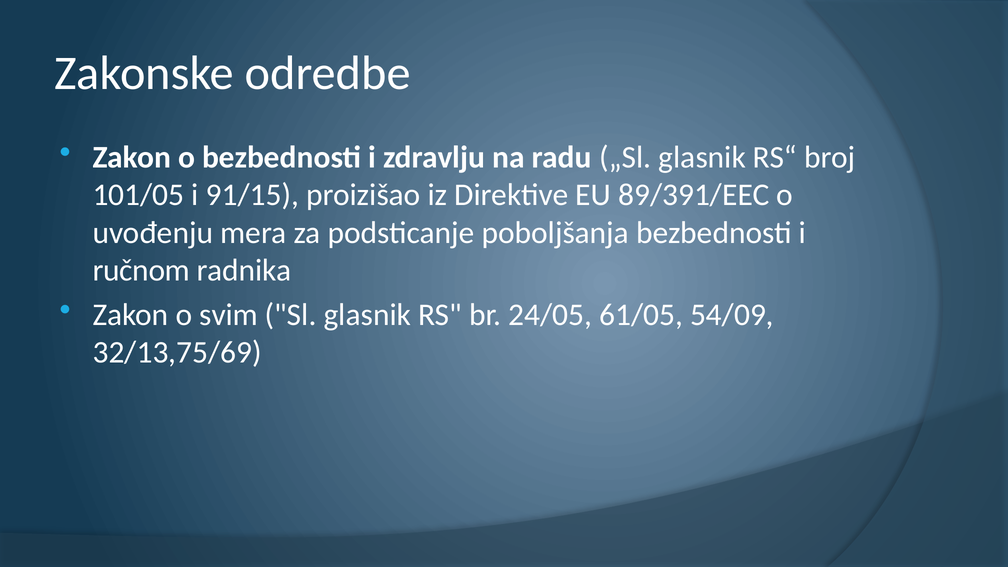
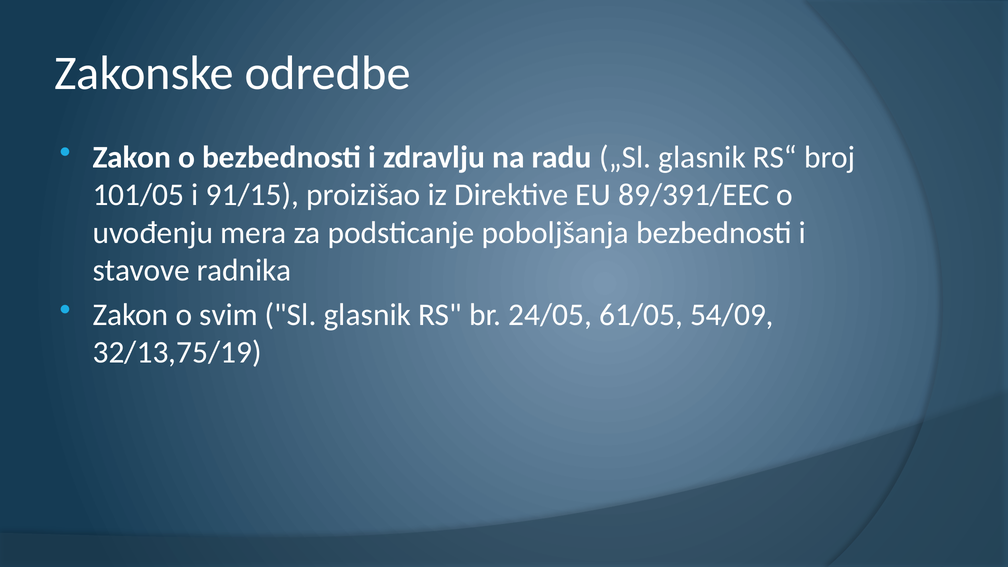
ručnom: ručnom -> stavove (141, 271)
32/13,75/69: 32/13,75/69 -> 32/13,75/19 (177, 352)
